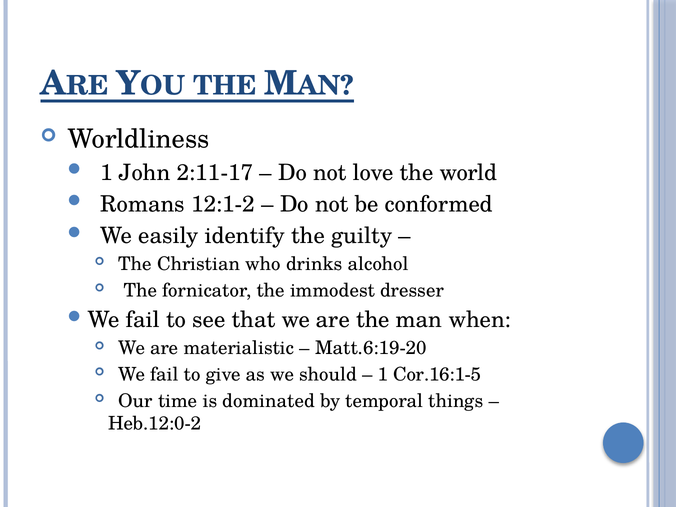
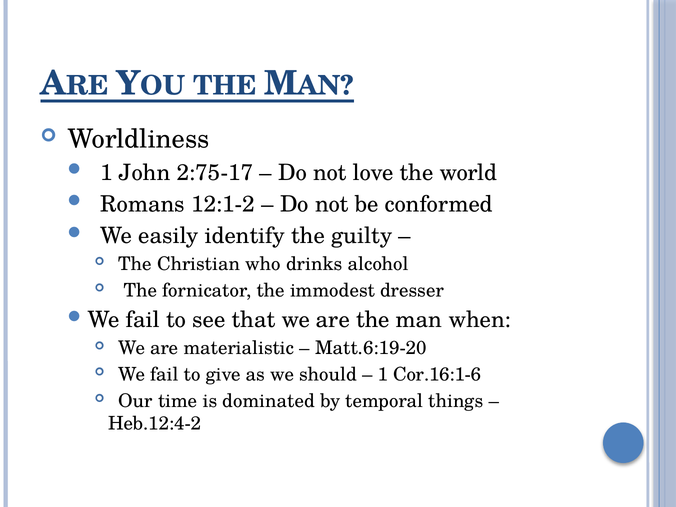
2:11-17: 2:11-17 -> 2:75-17 (215, 173)
Cor.16:1-5: Cor.16:1-5 -> Cor.16:1-6 (437, 375)
Heb.12:0-2: Heb.12:0-2 -> Heb.12:4-2 (155, 423)
